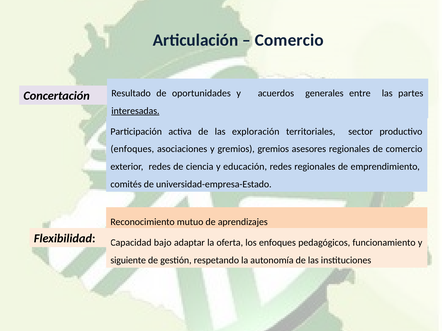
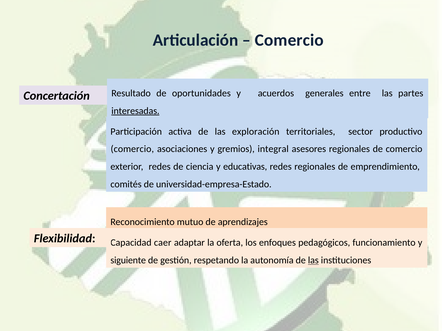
enfoques: enfoques -> comercio (132, 149)
gremios gremios: gremios -> integral (273, 149)
educación: educación -> educativas (245, 167)
bajo: bajo -> caer (163, 243)
las underline: none -> present (313, 261)
